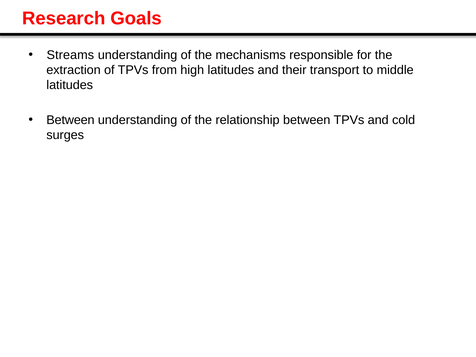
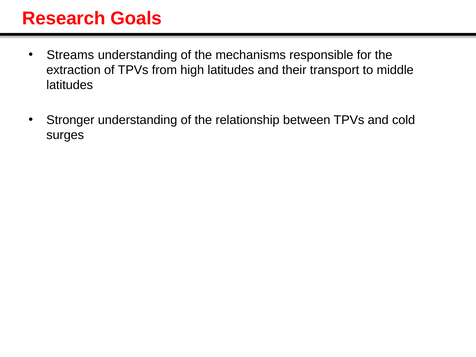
Between: Between -> Stronger (70, 120)
